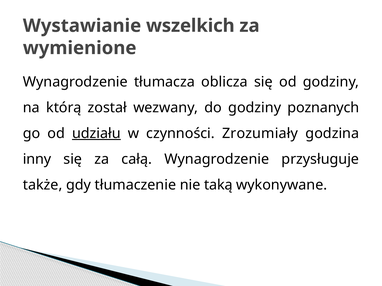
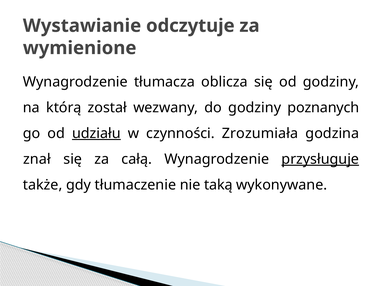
wszelkich: wszelkich -> odczytuje (190, 26)
Zrozumiały: Zrozumiały -> Zrozumiała (260, 134)
inny: inny -> znał (37, 159)
przysługuje underline: none -> present (320, 159)
